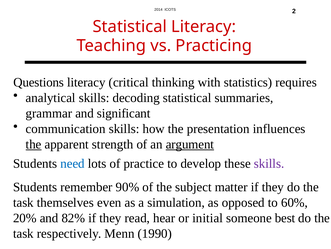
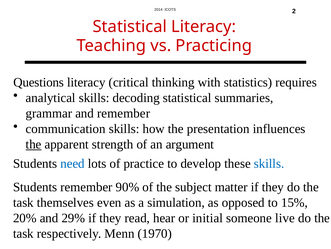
and significant: significant -> remember (124, 113)
argument underline: present -> none (190, 144)
skills colour: purple -> blue (269, 163)
60%: 60% -> 15% (294, 202)
82%: 82% -> 29% (73, 217)
best: best -> live (285, 217)
1990: 1990 -> 1970 (155, 233)
